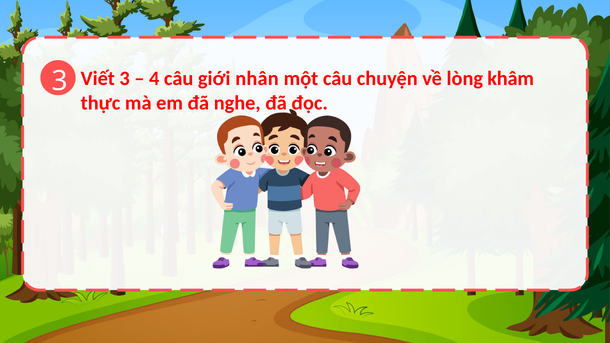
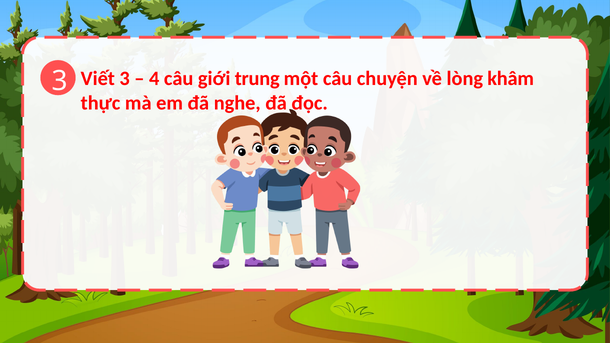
nhân: nhân -> trung (257, 78)
